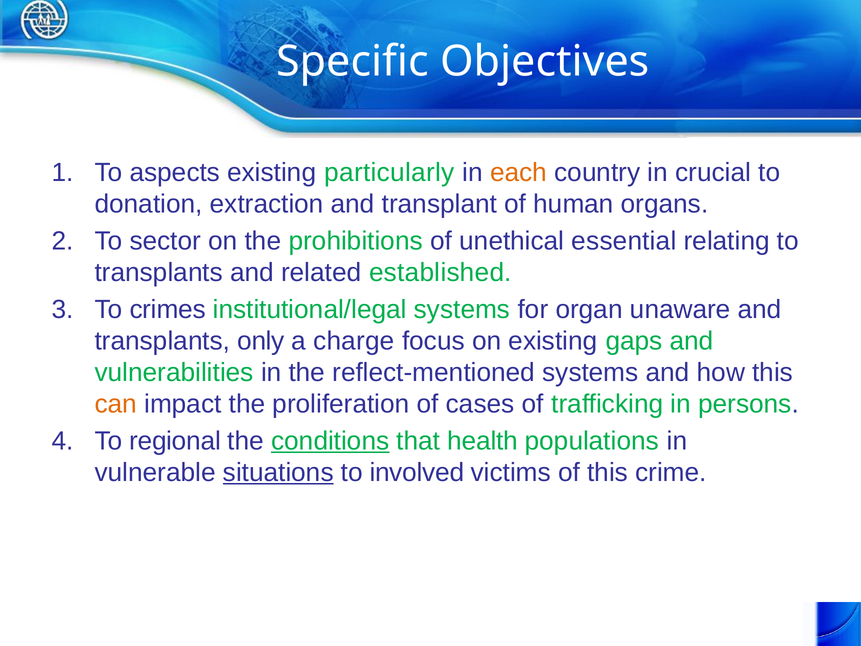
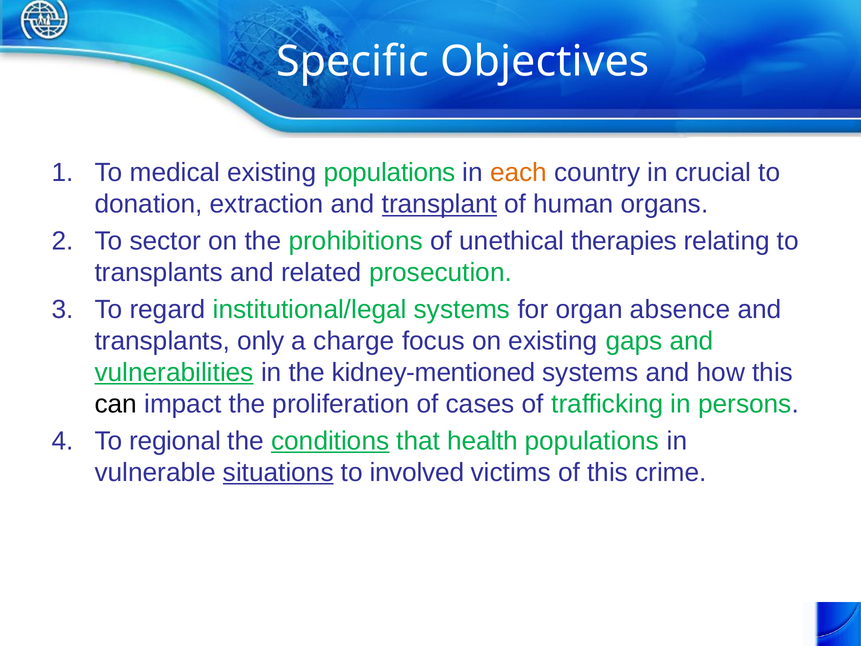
aspects: aspects -> medical (175, 173)
existing particularly: particularly -> populations (390, 173)
transplant underline: none -> present (439, 204)
essential: essential -> therapies (624, 241)
established: established -> prosecution (441, 273)
crimes: crimes -> regard (168, 309)
unaware: unaware -> absence (680, 309)
vulnerabilities underline: none -> present (174, 372)
reflect-mentioned: reflect-mentioned -> kidney-mentioned (434, 372)
can colour: orange -> black (116, 404)
